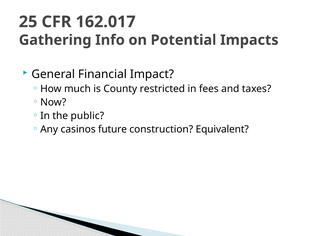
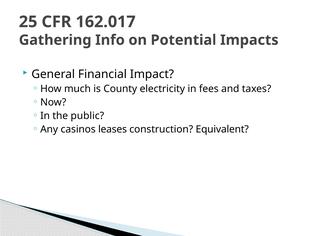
restricted: restricted -> electricity (162, 89)
future: future -> leases (113, 129)
